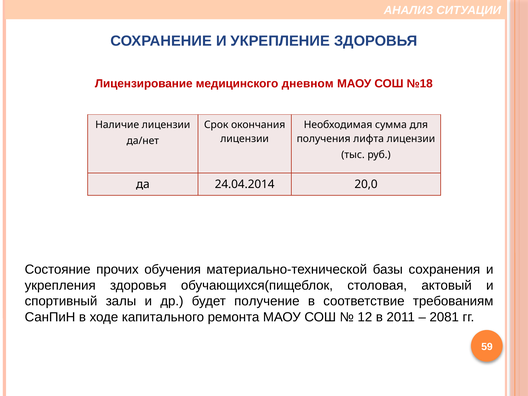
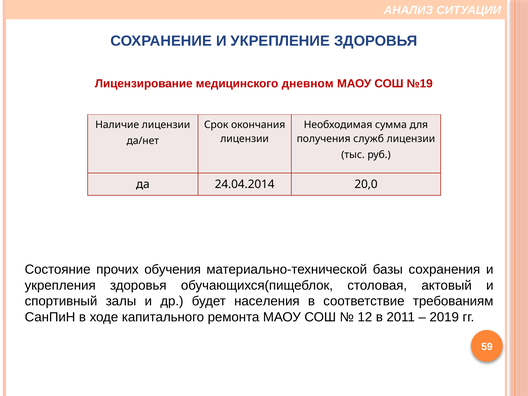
№18: №18 -> №19 (420, 84)
лифта: лифта -> служб (369, 139)
получение: получение -> населения (267, 301)
2081: 2081 -> 2019 (444, 317)
